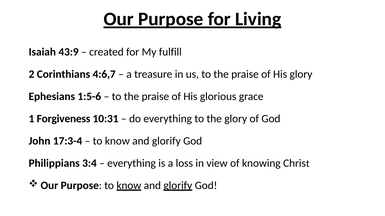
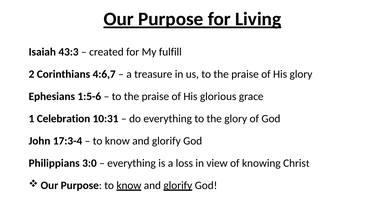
43:9: 43:9 -> 43:3 (69, 52)
Forgiveness: Forgiveness -> Celebration (64, 119)
3:4: 3:4 -> 3:0 (89, 164)
